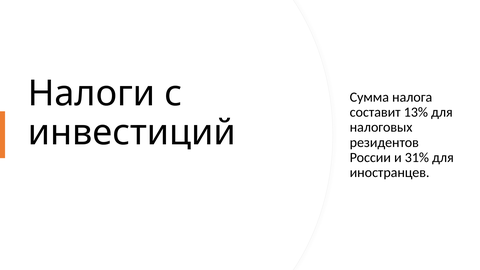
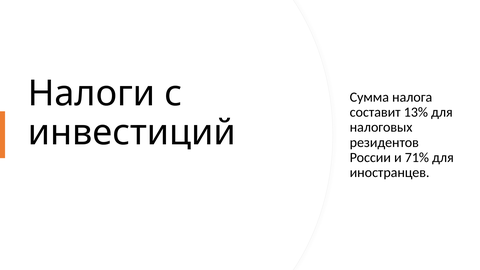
31%: 31% -> 71% (417, 158)
